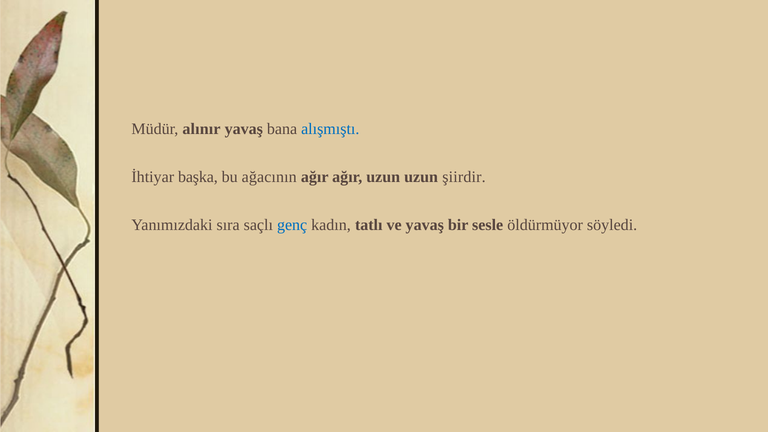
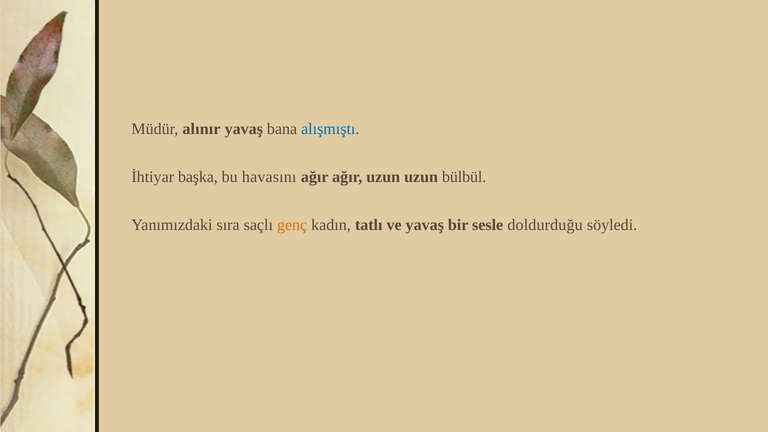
ağacının: ağacının -> havasını (269, 177)
şiirdir: şiirdir -> bülbül (464, 177)
genç colour: blue -> orange (292, 225)
öldürmüyor: öldürmüyor -> doldurduğu (545, 225)
